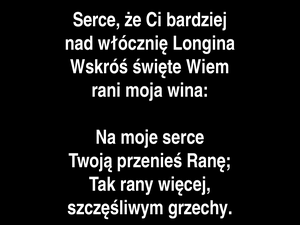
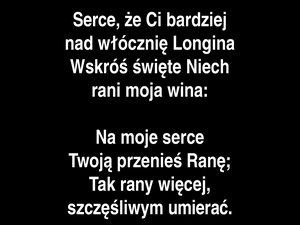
Wiem: Wiem -> Niech (208, 67)
grzechy: grzechy -> umierać (200, 208)
